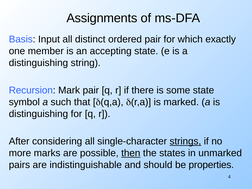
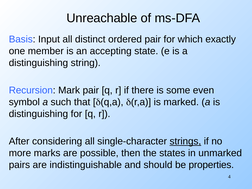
Assignments: Assignments -> Unreachable (102, 18)
some state: state -> even (204, 90)
then underline: present -> none (131, 153)
